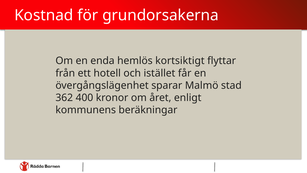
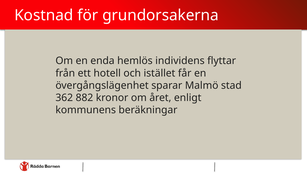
kortsiktigt: kortsiktigt -> individens (180, 61)
400: 400 -> 882 (84, 98)
